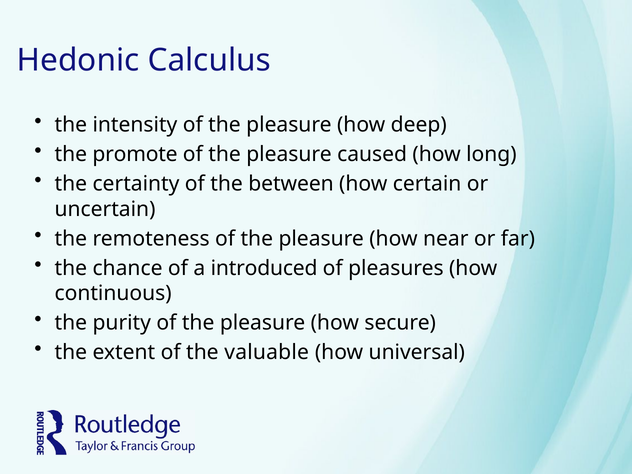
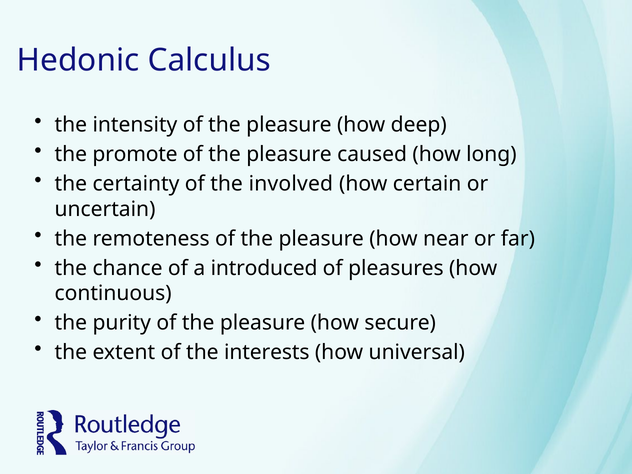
between: between -> involved (291, 184)
valuable: valuable -> interests (267, 352)
